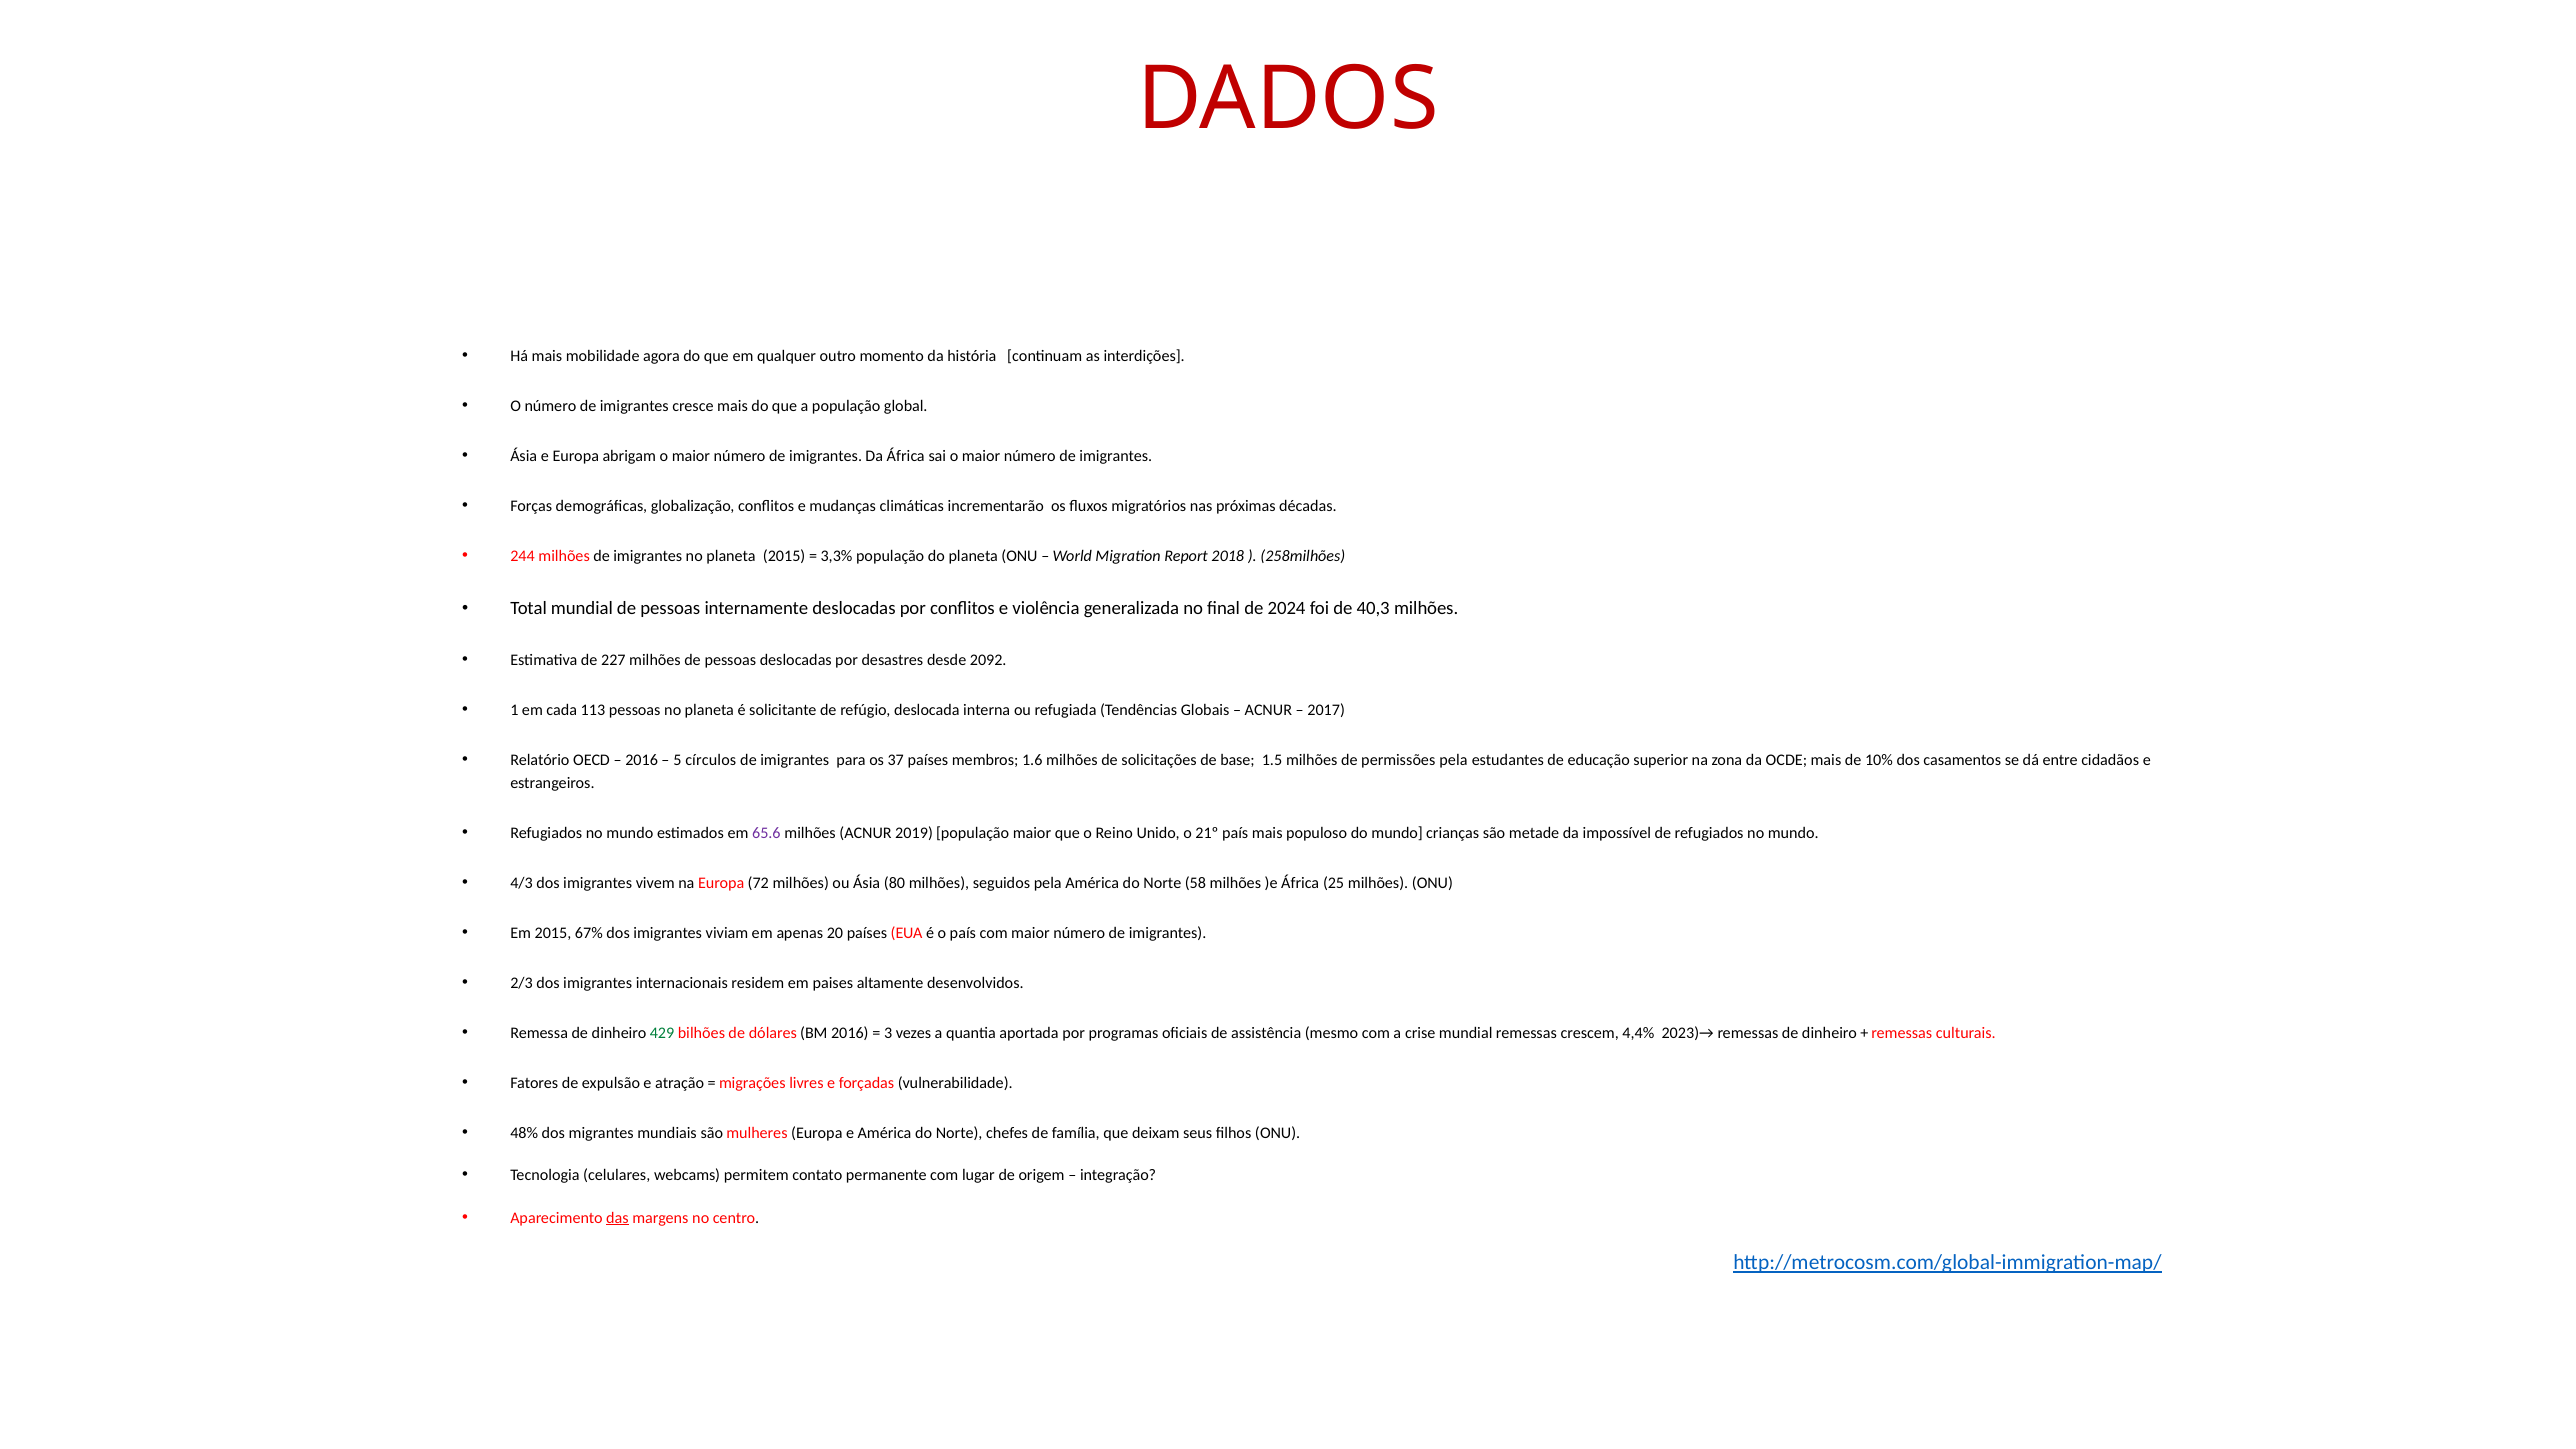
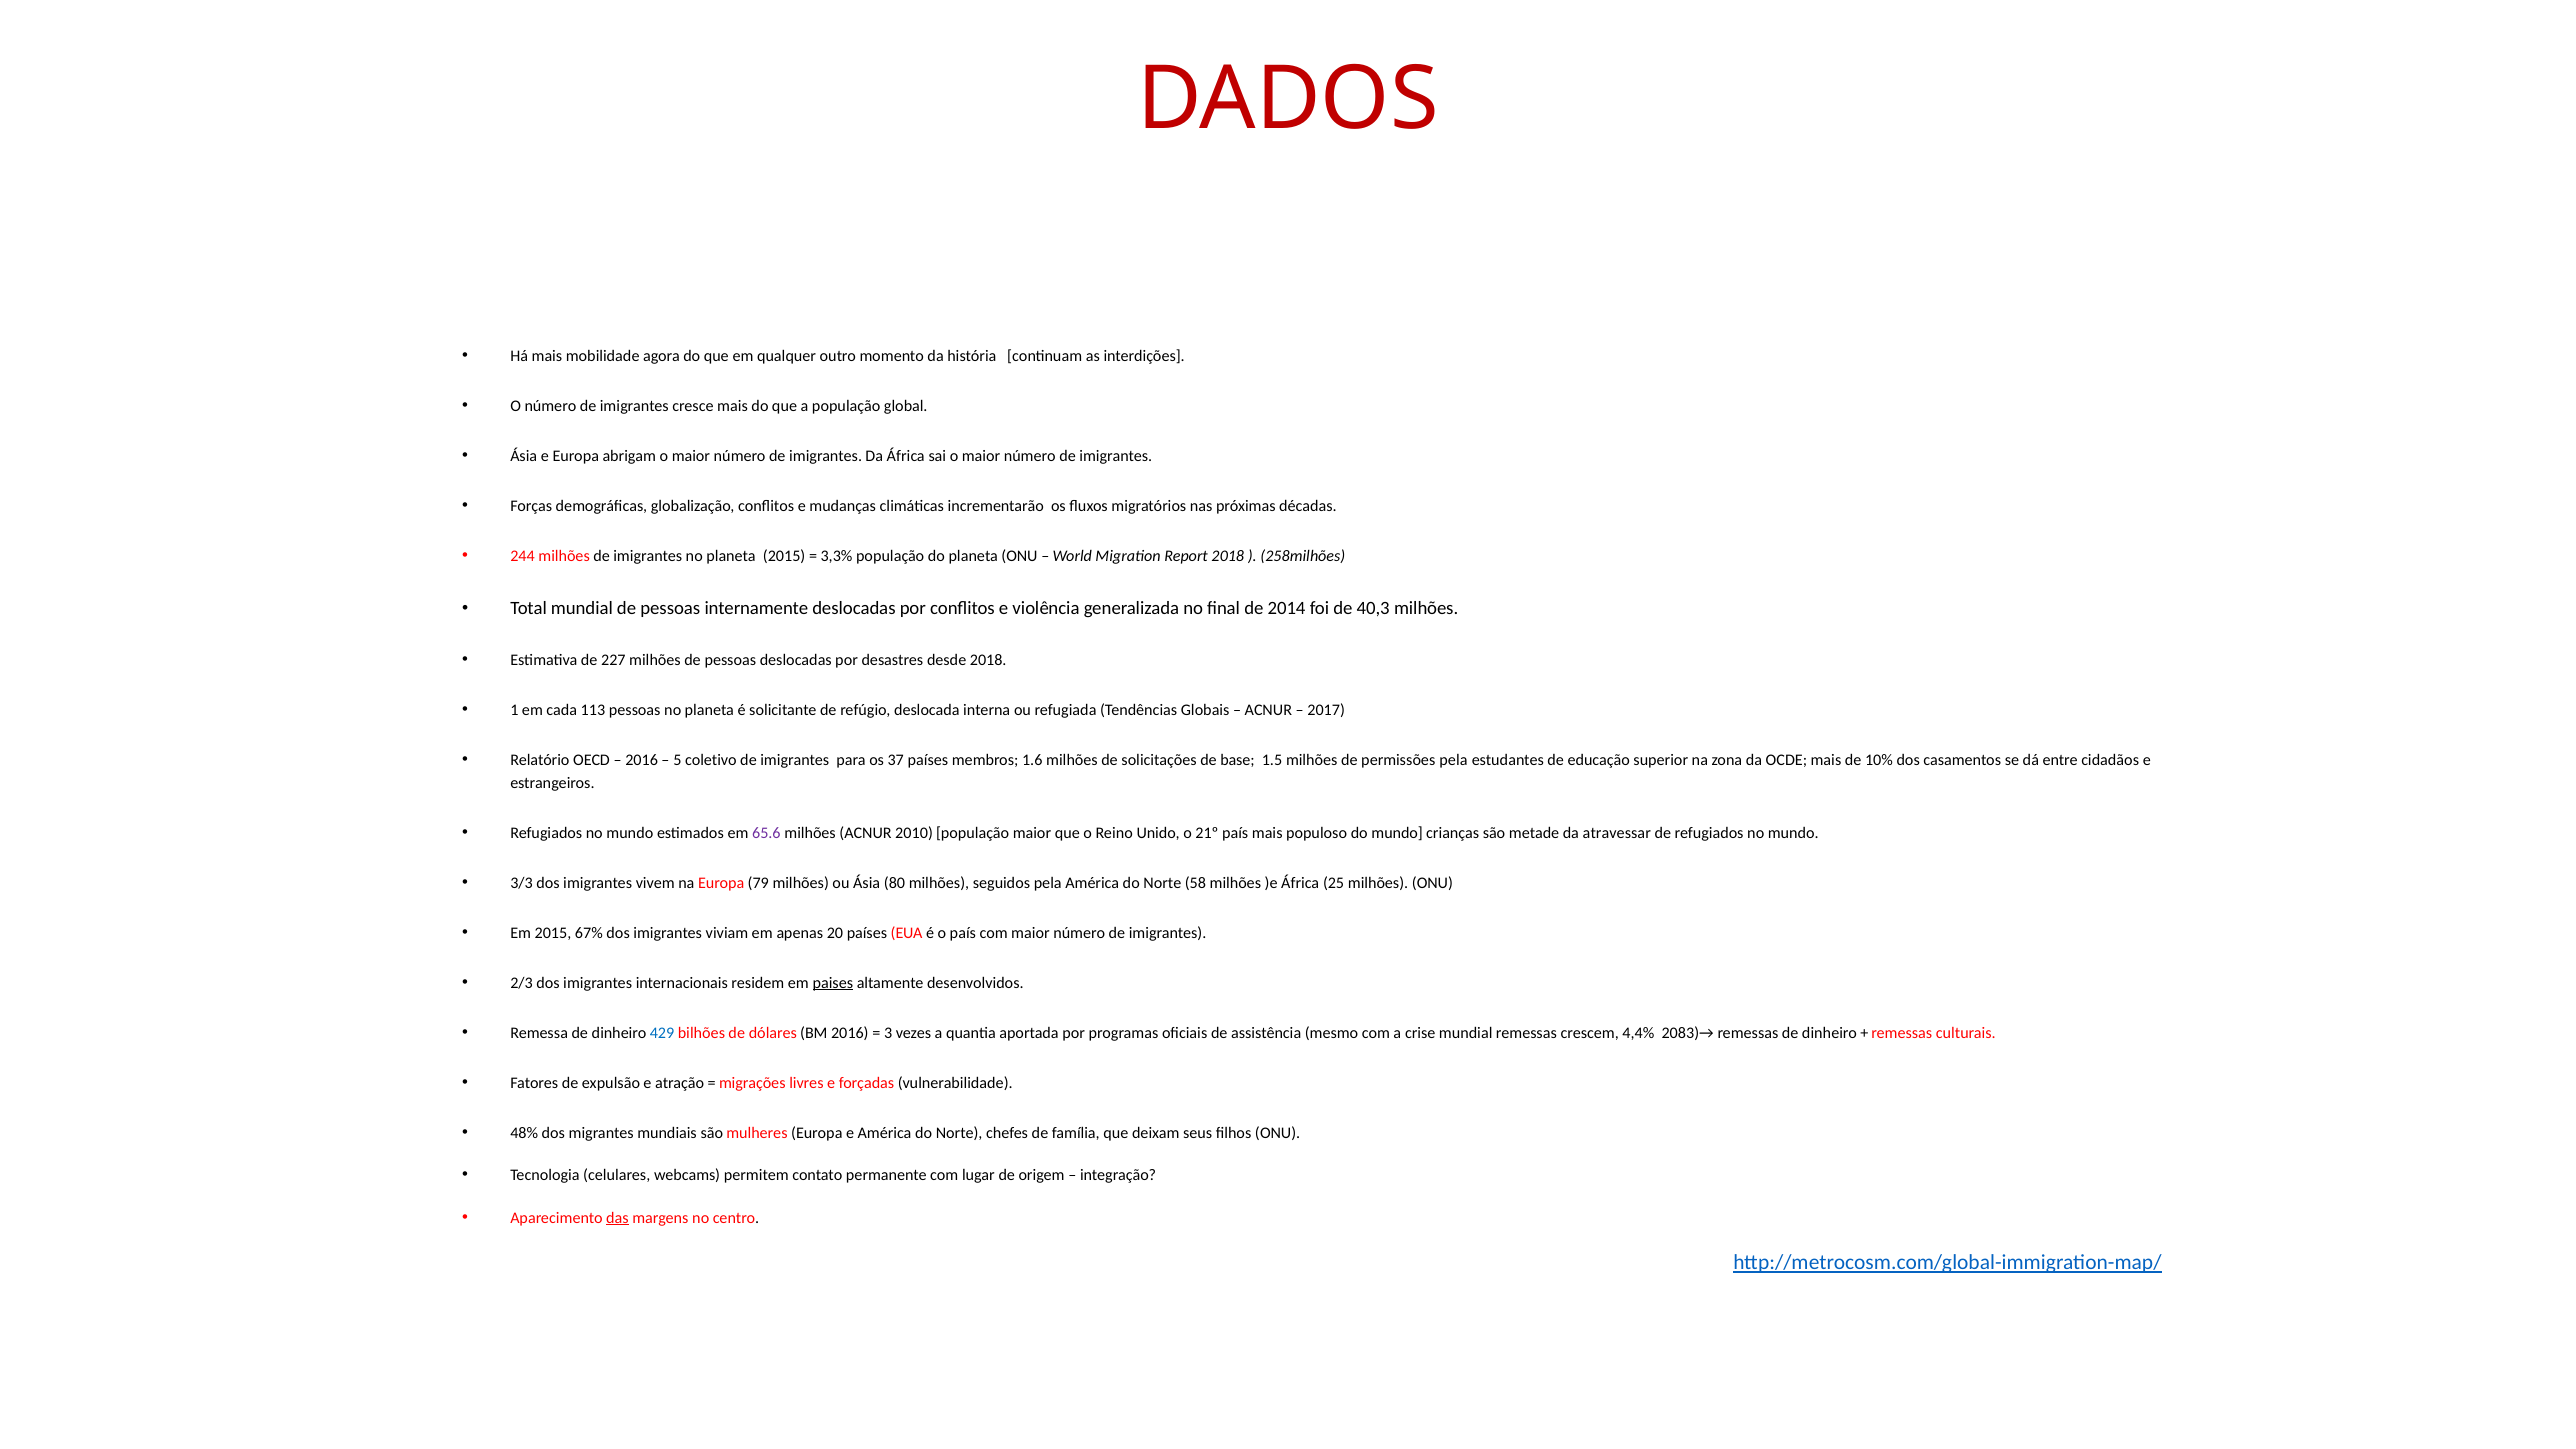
2024: 2024 -> 2014 (1287, 609)
desde 2092: 2092 -> 2018 (988, 660)
círculos: círculos -> coletivo (711, 760)
2019: 2019 -> 2010 (914, 833)
impossível: impossível -> atravessar (1617, 833)
4/3: 4/3 -> 3/3 (522, 883)
72: 72 -> 79 (758, 883)
paises underline: none -> present (833, 983)
429 colour: green -> blue (662, 1033)
2023)→: 2023)→ -> 2083)→ (1688, 1033)
